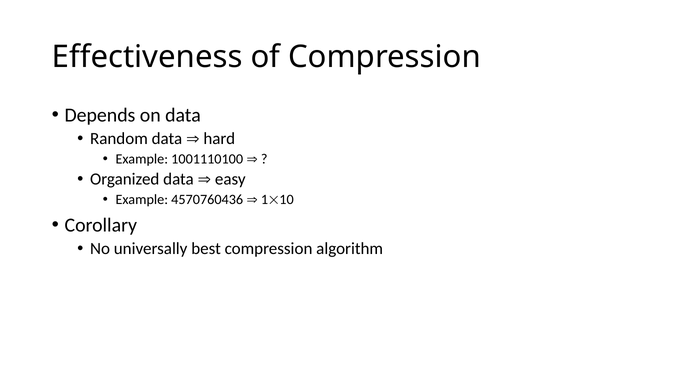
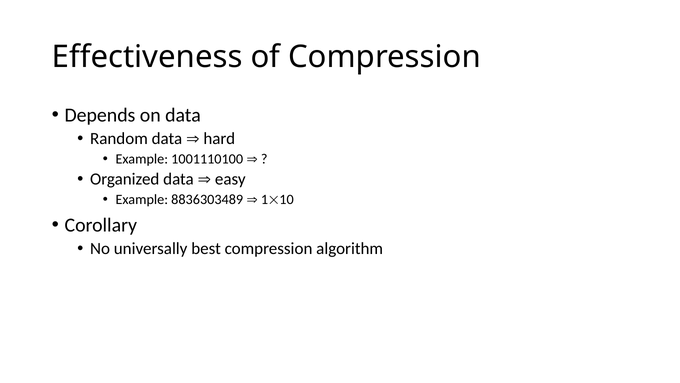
4570760436: 4570760436 -> 8836303489 (207, 200)
